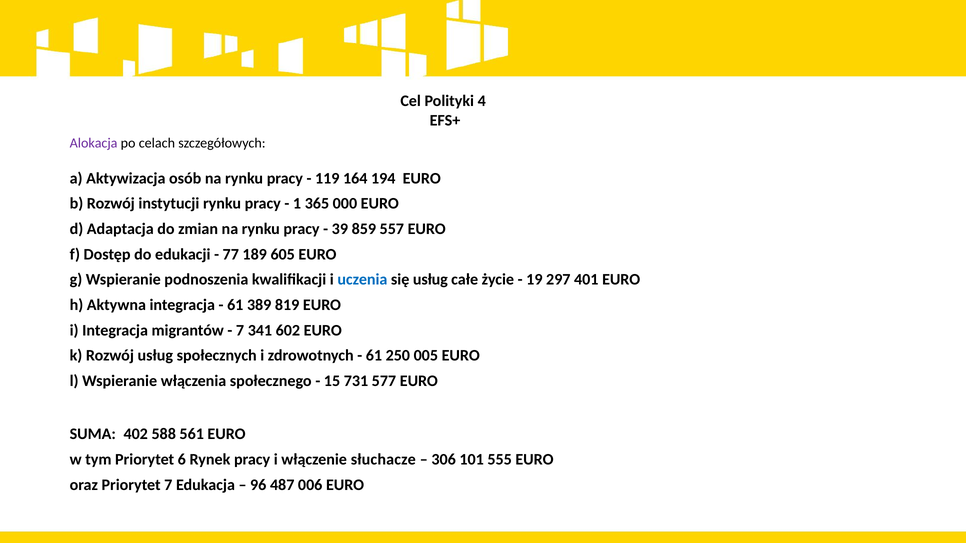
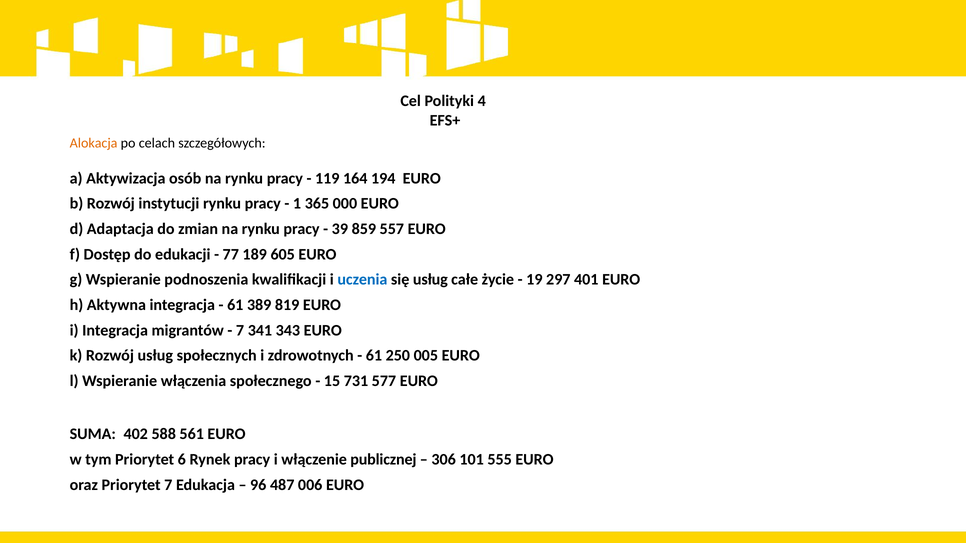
Alokacja colour: purple -> orange (94, 143)
602: 602 -> 343 (288, 331)
słuchacze: słuchacze -> publicznej (383, 460)
